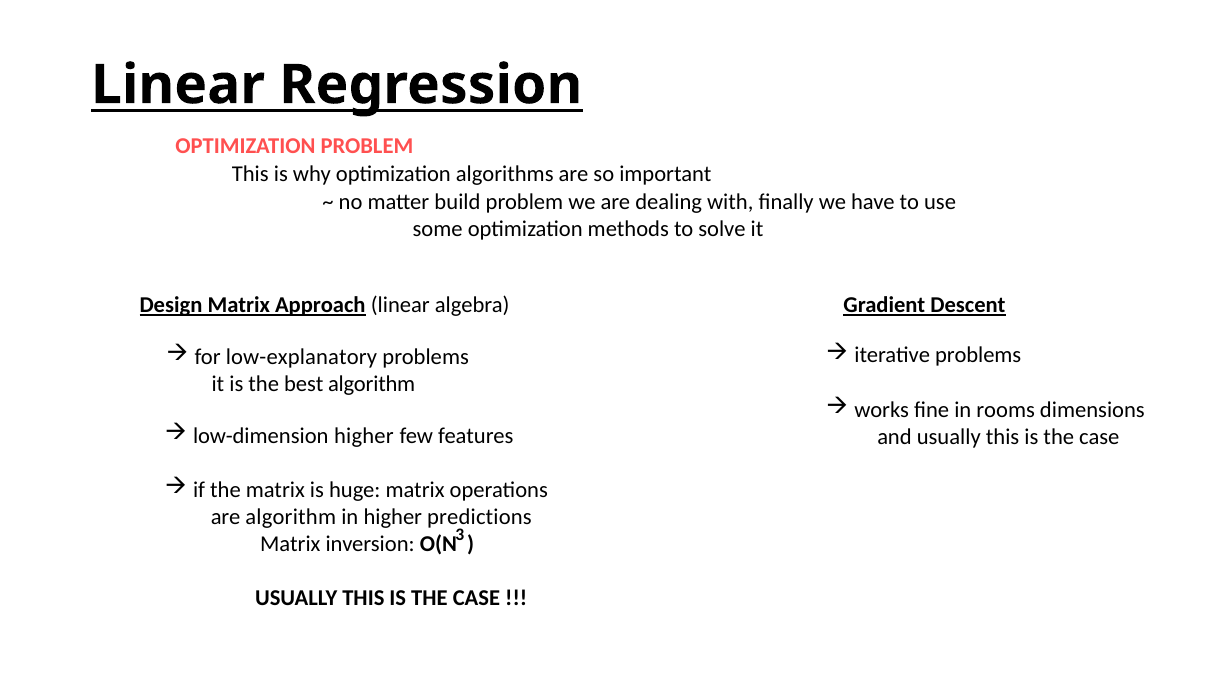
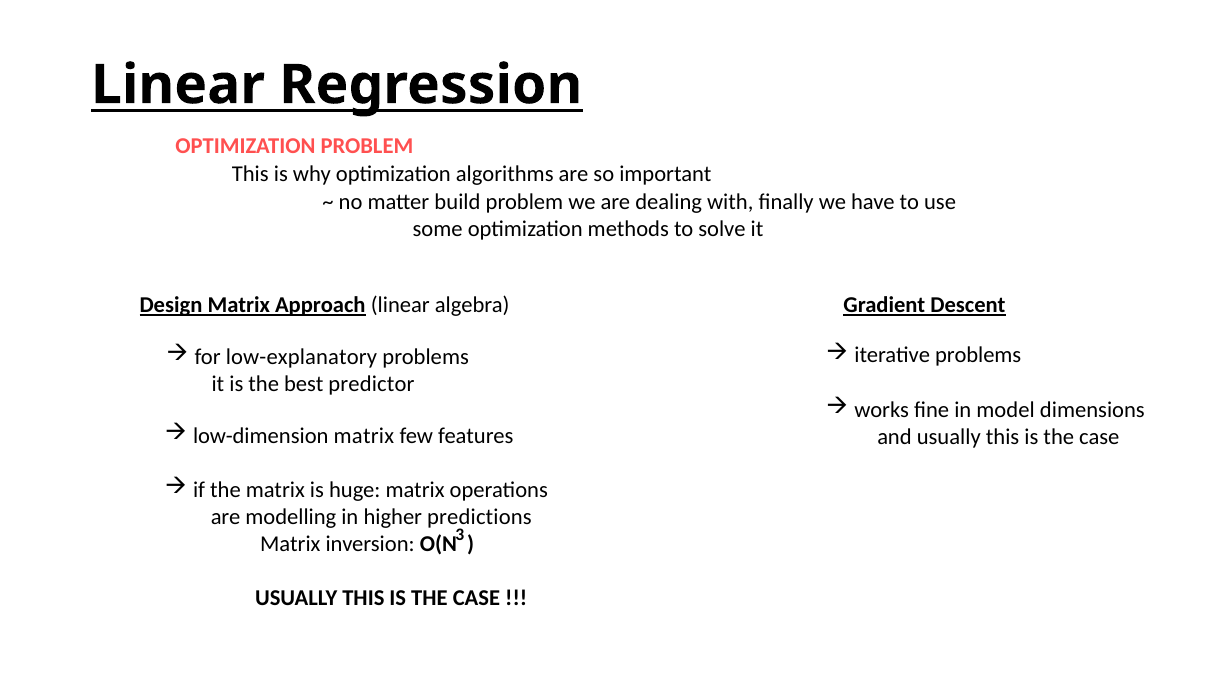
best algorithm: algorithm -> predictor (371, 384)
rooms: rooms -> model (1006, 410)
low-dimension higher: higher -> matrix (364, 435)
are algorithm: algorithm -> modelling (291, 517)
